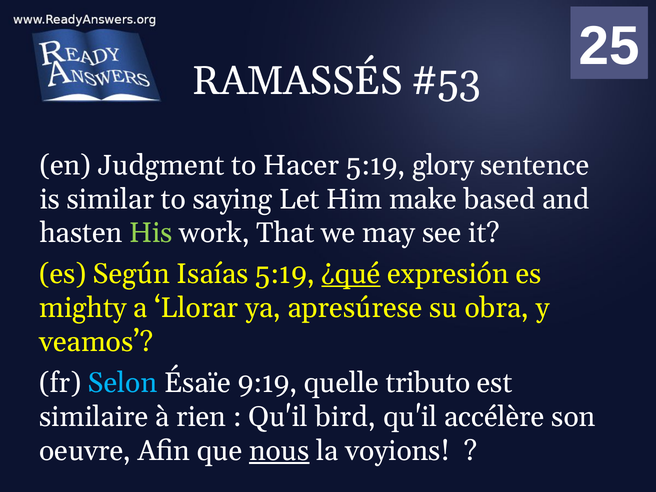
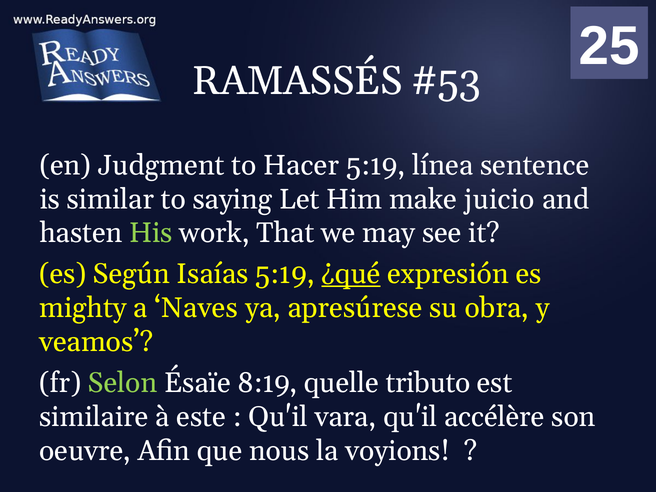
glory: glory -> línea (443, 165)
based: based -> juicio (499, 199)
Llorar: Llorar -> Naves (196, 308)
Selon colour: light blue -> light green (123, 383)
9:19: 9:19 -> 8:19 (267, 383)
rien: rien -> este (201, 417)
bird: bird -> vara (345, 417)
nous underline: present -> none (279, 451)
